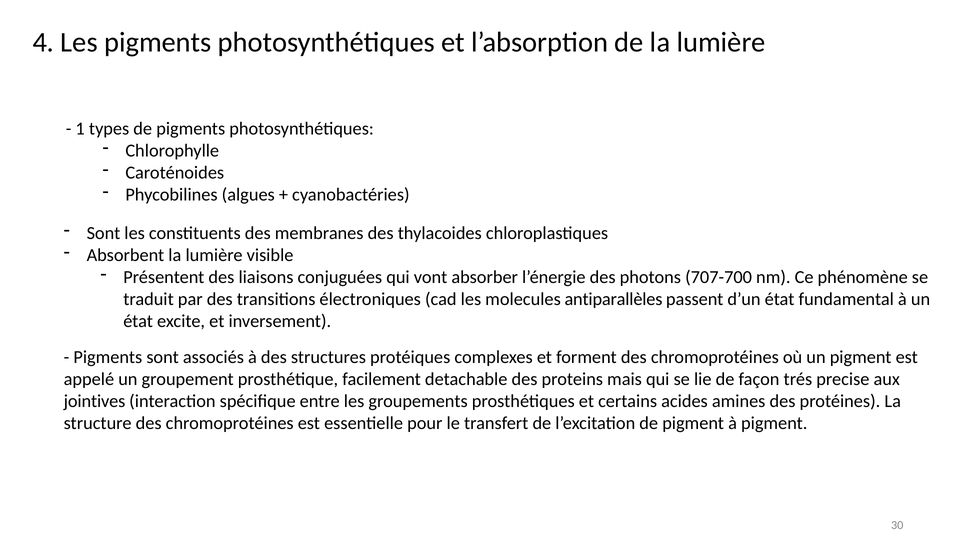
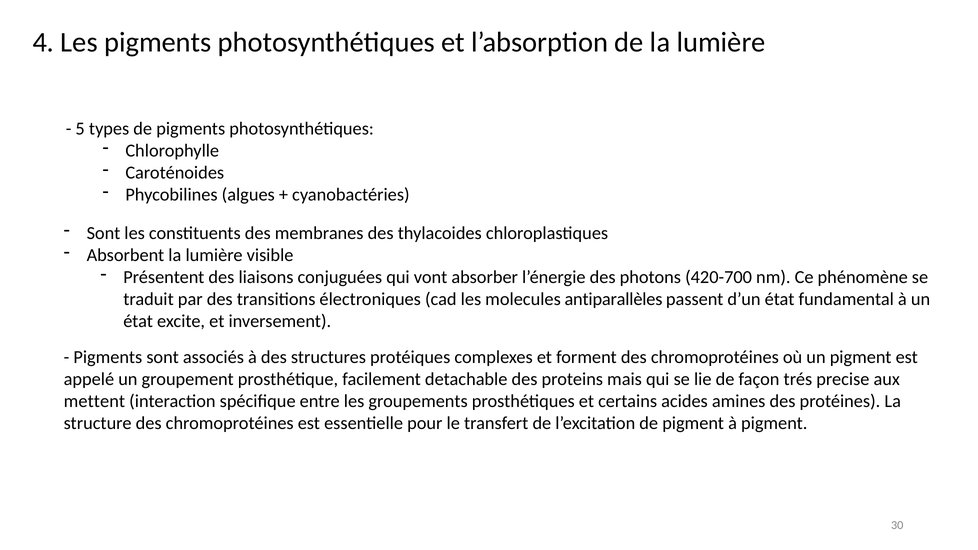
1: 1 -> 5 (80, 129)
707-700: 707-700 -> 420-700 (719, 277)
jointives: jointives -> mettent (94, 401)
